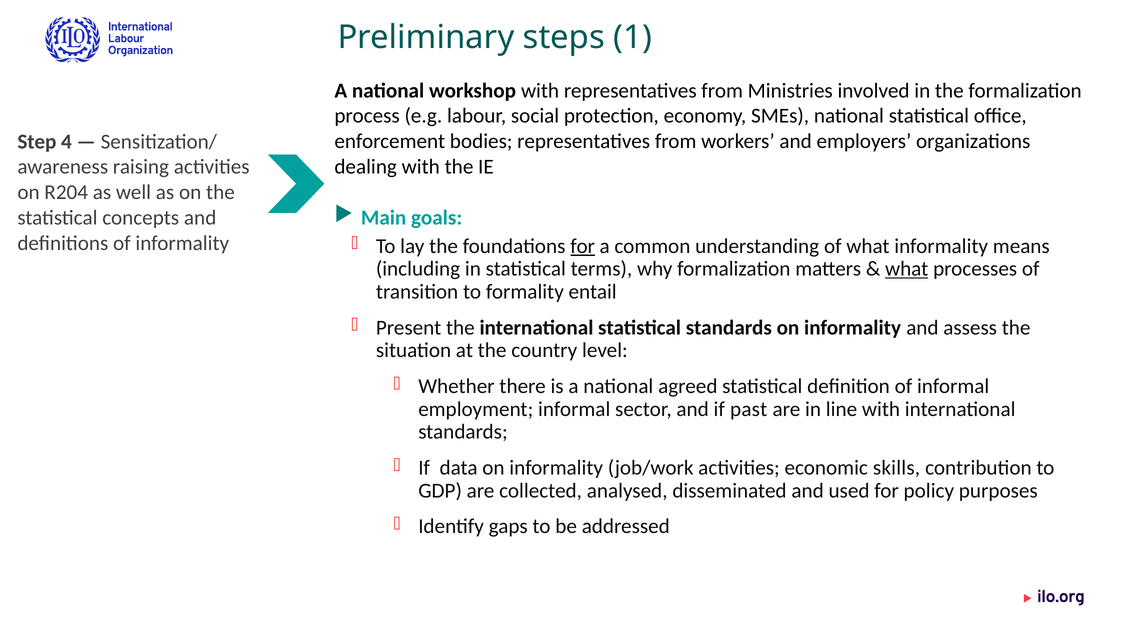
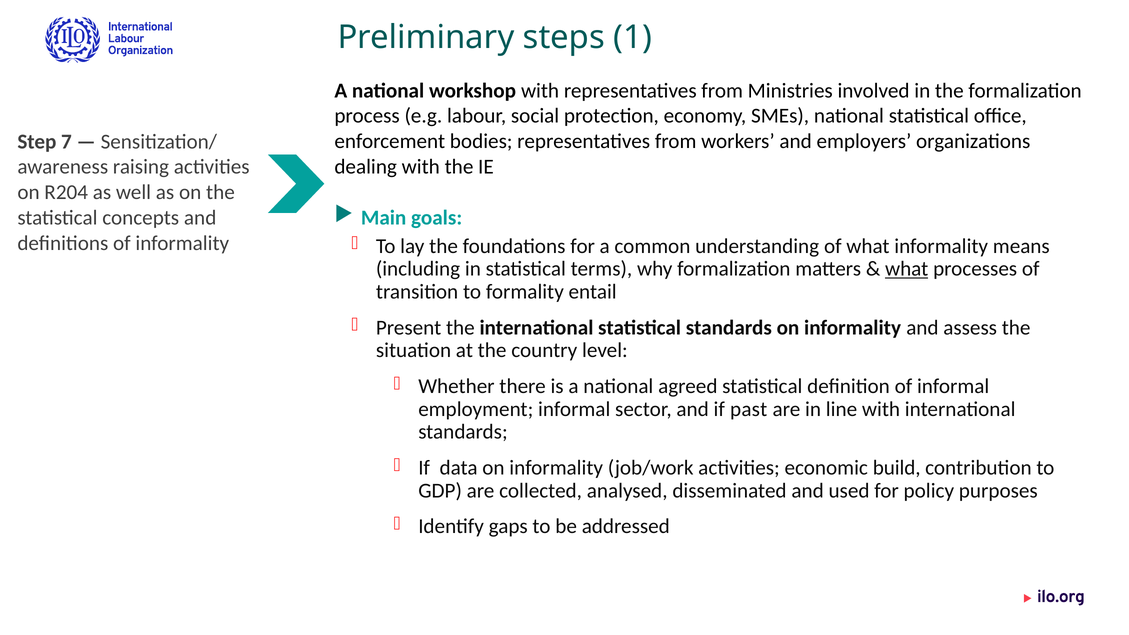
4: 4 -> 7 (66, 142)
for underline: present -> none (583, 246)
skills: skills -> build (897, 468)
